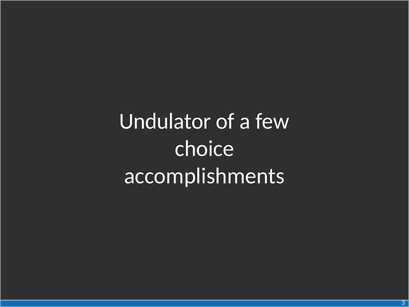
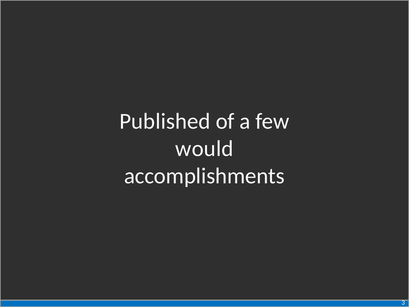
Undulator: Undulator -> Published (165, 121)
choice: choice -> would (204, 149)
